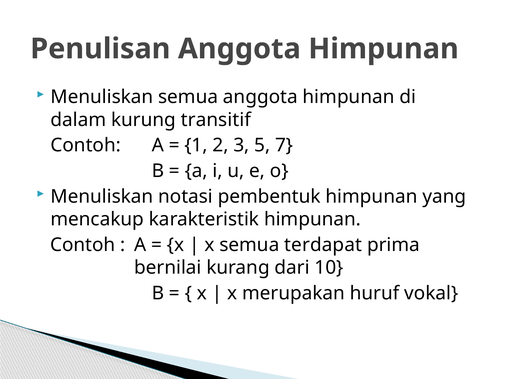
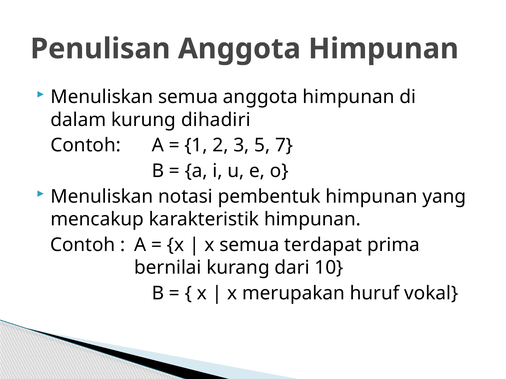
transitif: transitif -> dihadiri (216, 120)
